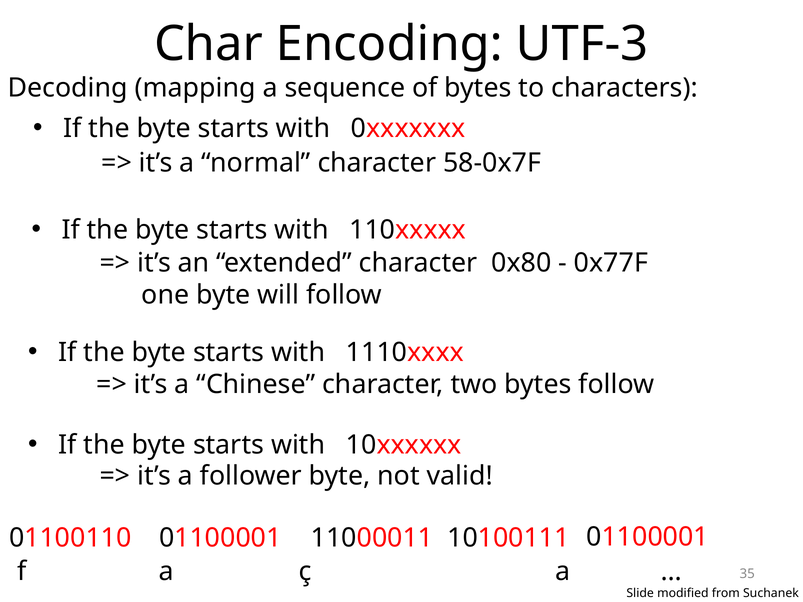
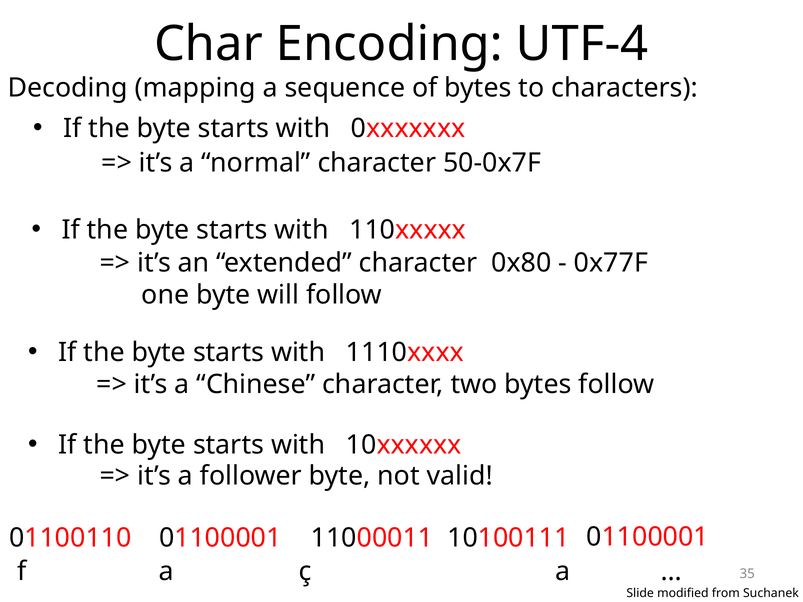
UTF-3: UTF-3 -> UTF-4 (582, 44)
58-0x7F: 58-0x7F -> 50-0x7F (492, 163)
